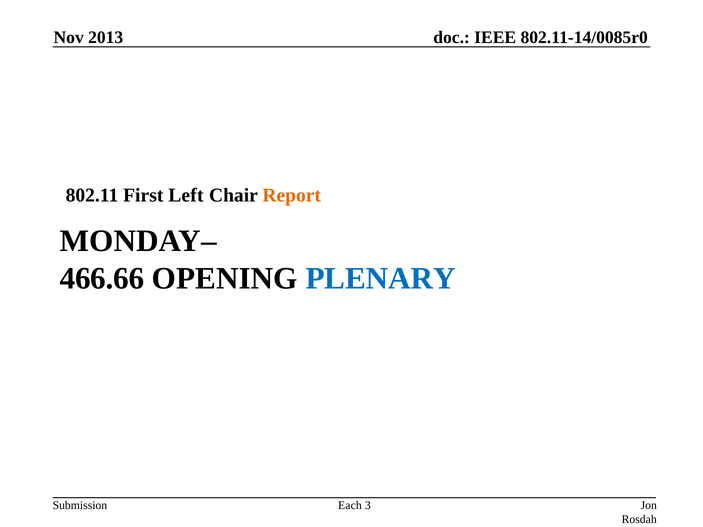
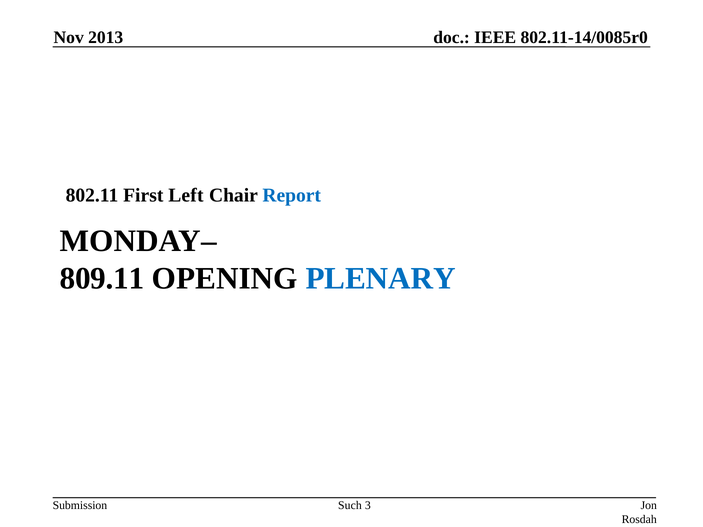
Report colour: orange -> blue (292, 195)
466.66: 466.66 -> 809.11 (102, 279)
Each: Each -> Such (350, 506)
